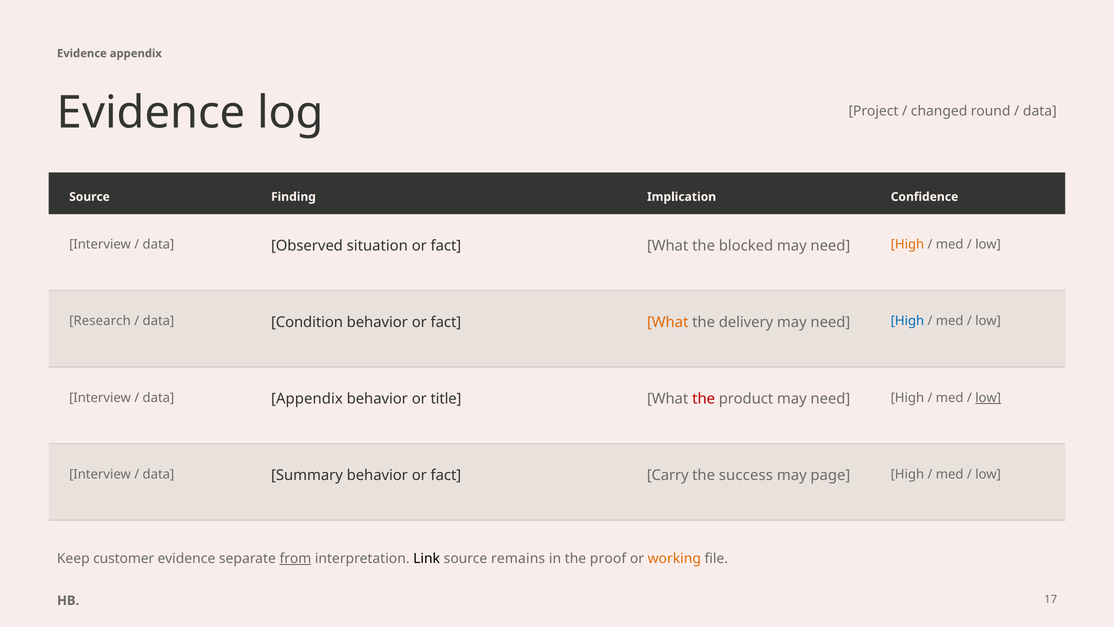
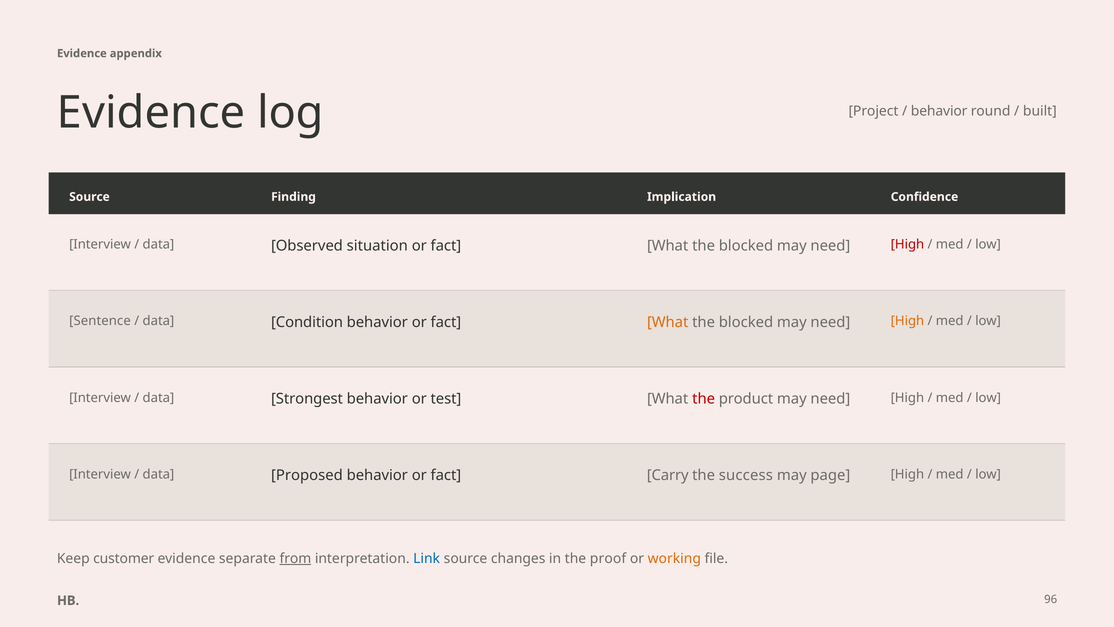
changed: changed -> behavior (939, 111)
data: data -> built (1040, 111)
High colour: orange -> red (907, 244)
Research: Research -> Sentence (100, 321)
delivery: delivery -> blocked (746, 322)
High colour: blue -> orange (907, 321)
data Appendix: Appendix -> Strongest (307, 399)
title: title -> test (446, 399)
low underline: present -> none (988, 397)
Summary: Summary -> Proposed (307, 475)
Link colour: black -> blue (427, 558)
remains: remains -> changes (518, 558)
17: 17 -> 96 (1051, 599)
